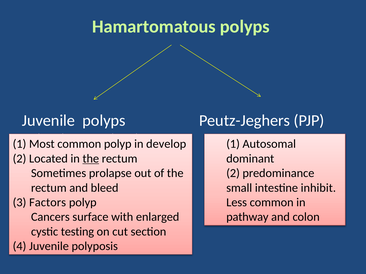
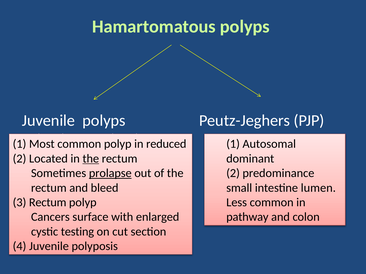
develop: develop -> reduced (166, 144)
prolapse underline: none -> present (110, 173)
inhibit: inhibit -> lumen (318, 188)
3 Factors: Factors -> Rectum (48, 203)
